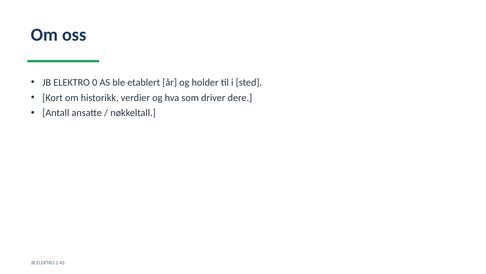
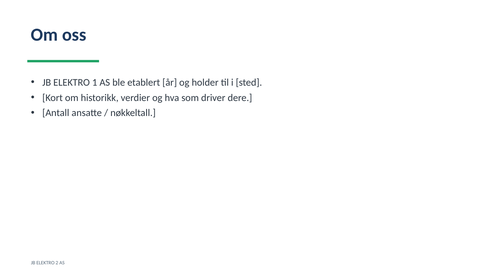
0: 0 -> 1 (95, 82)
